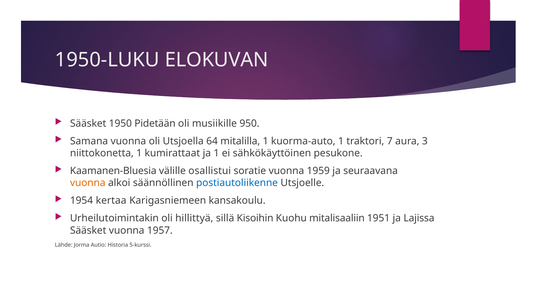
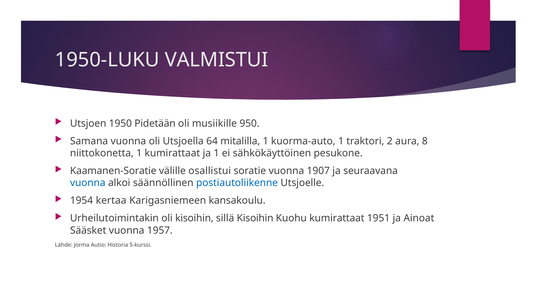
ELOKUVAN: ELOKUVAN -> VALMISTUI (217, 60)
Sääsket: Sääsket -> Utsjoen (88, 123)
7: 7 -> 2 (390, 141)
3: 3 -> 8 (425, 141)
Kaamanen-Bluesia: Kaamanen-Bluesia -> Kaamanen-Soratie (113, 171)
1959: 1959 -> 1907 (318, 171)
vuonna colour: orange -> blue (88, 183)
oli hillittyä: hillittyä -> kisoihin (194, 218)
Kuohu mitalisaaliin: mitalisaaliin -> kumirattaat (337, 218)
Lajissa: Lajissa -> Ainoat (419, 218)
